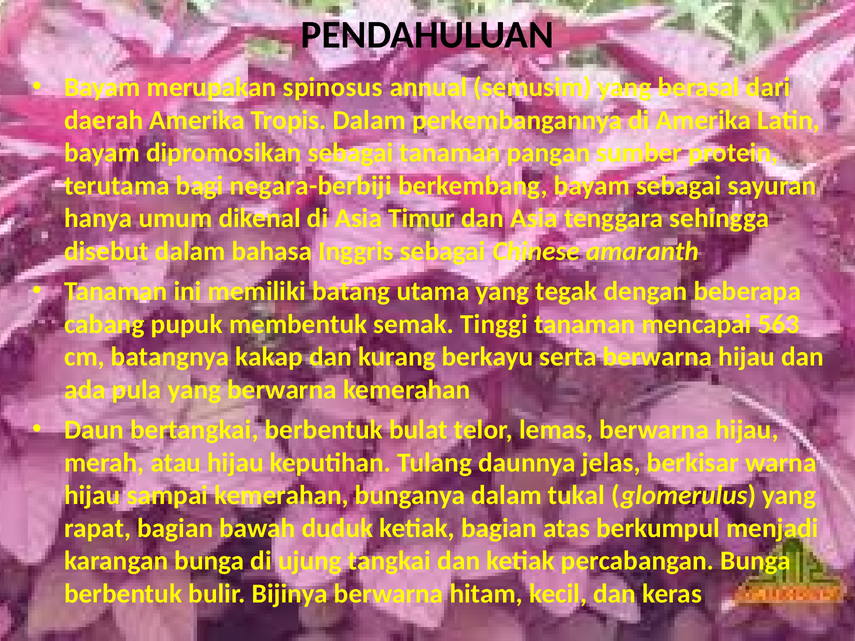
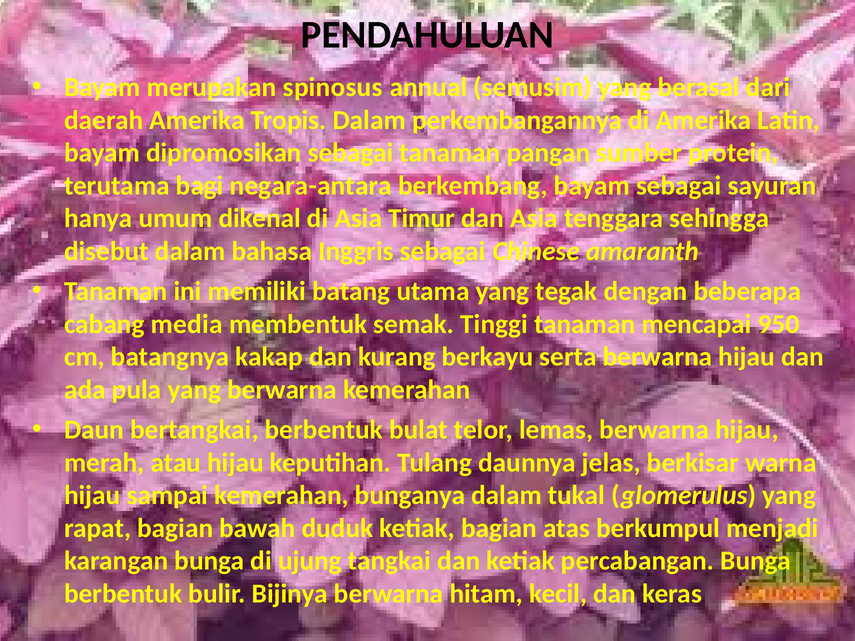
negara-berbiji: negara-berbiji -> negara-antara (311, 186)
pupuk: pupuk -> media (187, 324)
563: 563 -> 950 (779, 324)
